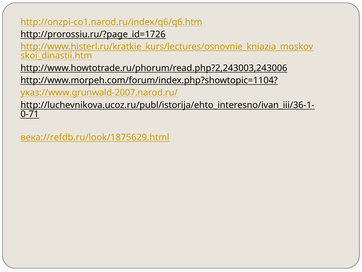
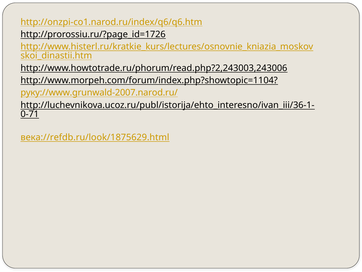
указ://www.grunwald-2007.narod.ru/: указ://www.grunwald-2007.narod.ru/ -> руку://www.grunwald-2007.narod.ru/ (99, 93)
